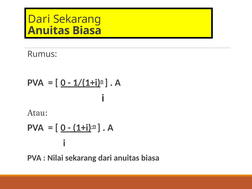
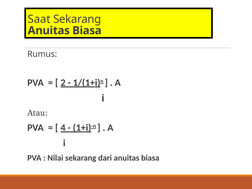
Dari: Dari -> Saat (39, 19)
0: 0 -> 2 (63, 83)
0: 0 -> 4 (63, 128)
